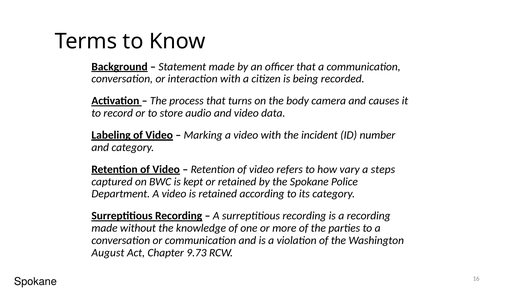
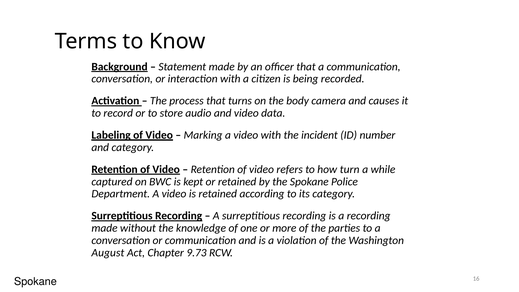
vary: vary -> turn (350, 169)
steps: steps -> while (383, 169)
